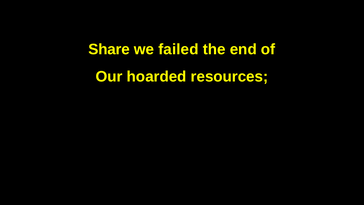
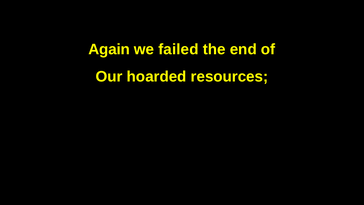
Share: Share -> Again (109, 49)
